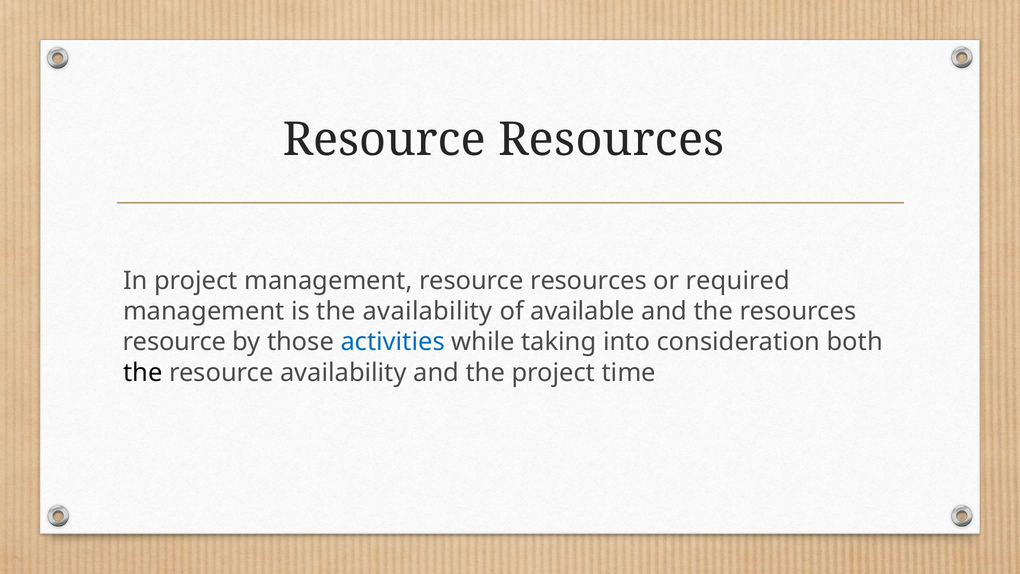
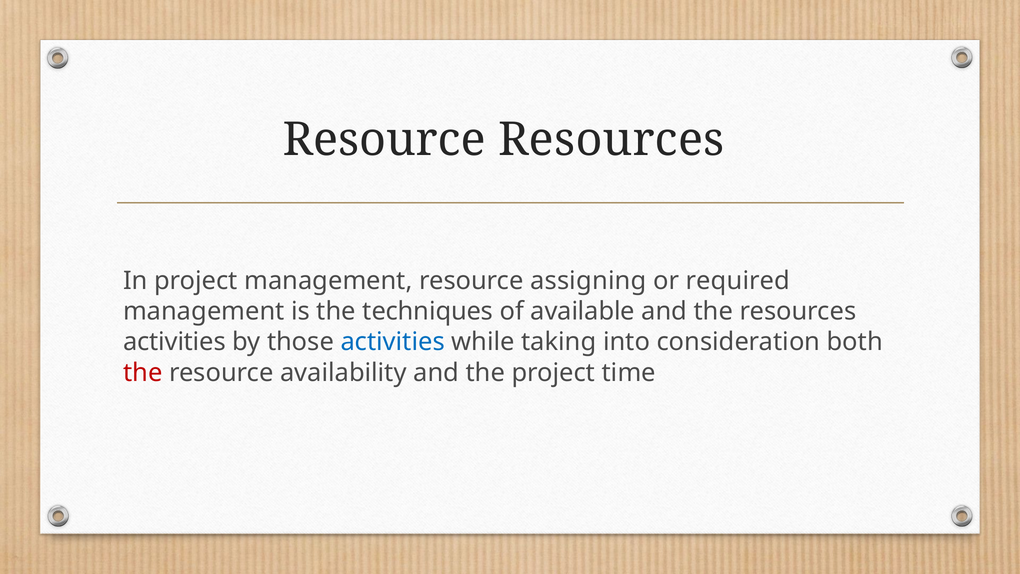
management resource resources: resources -> assigning (588, 281)
the availability: availability -> techniques (428, 311)
resource: resource -> activities (174, 342)
the colour: black -> red (143, 373)
